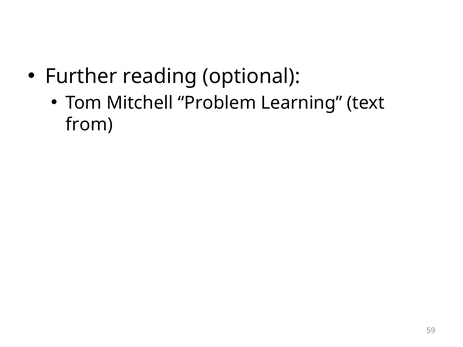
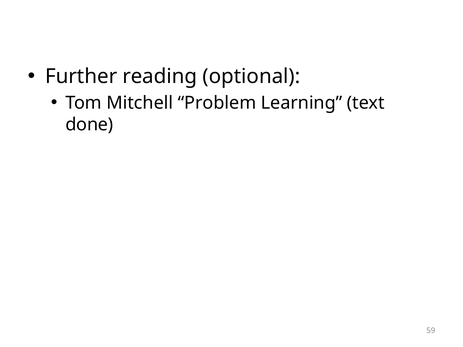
from: from -> done (89, 125)
